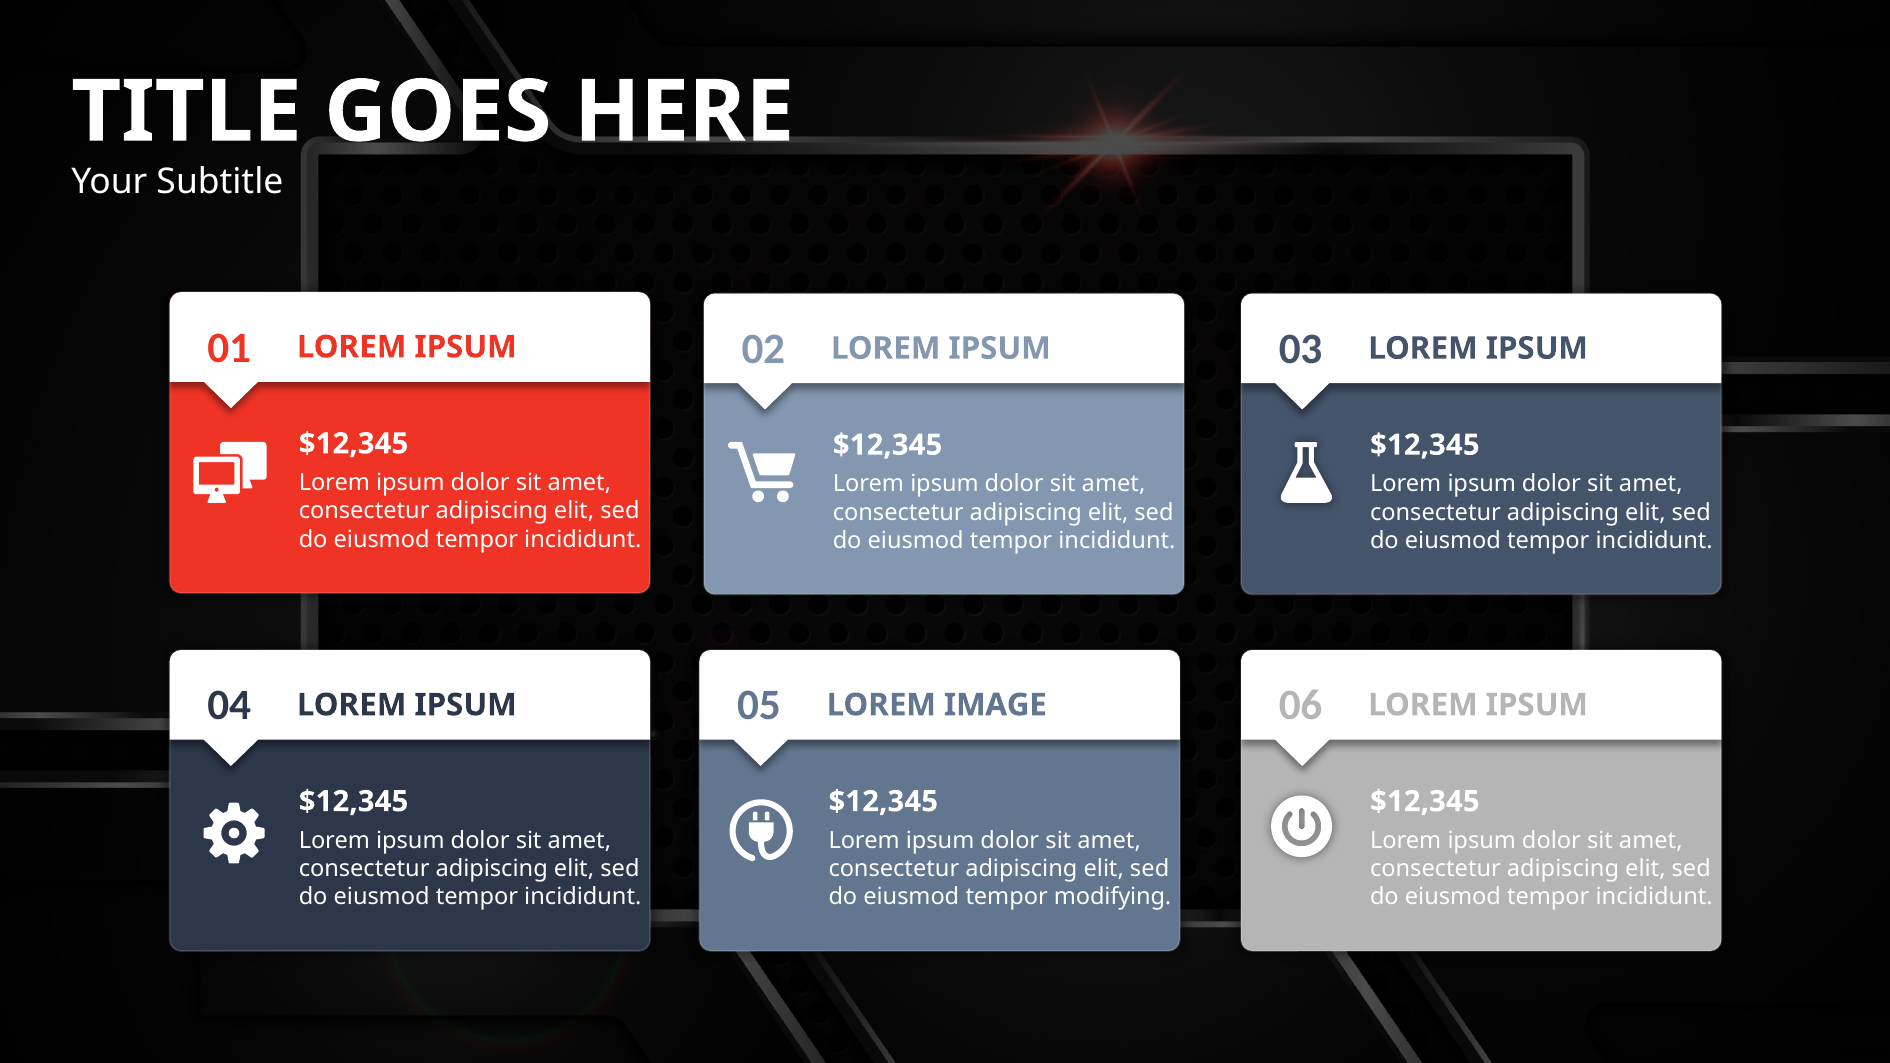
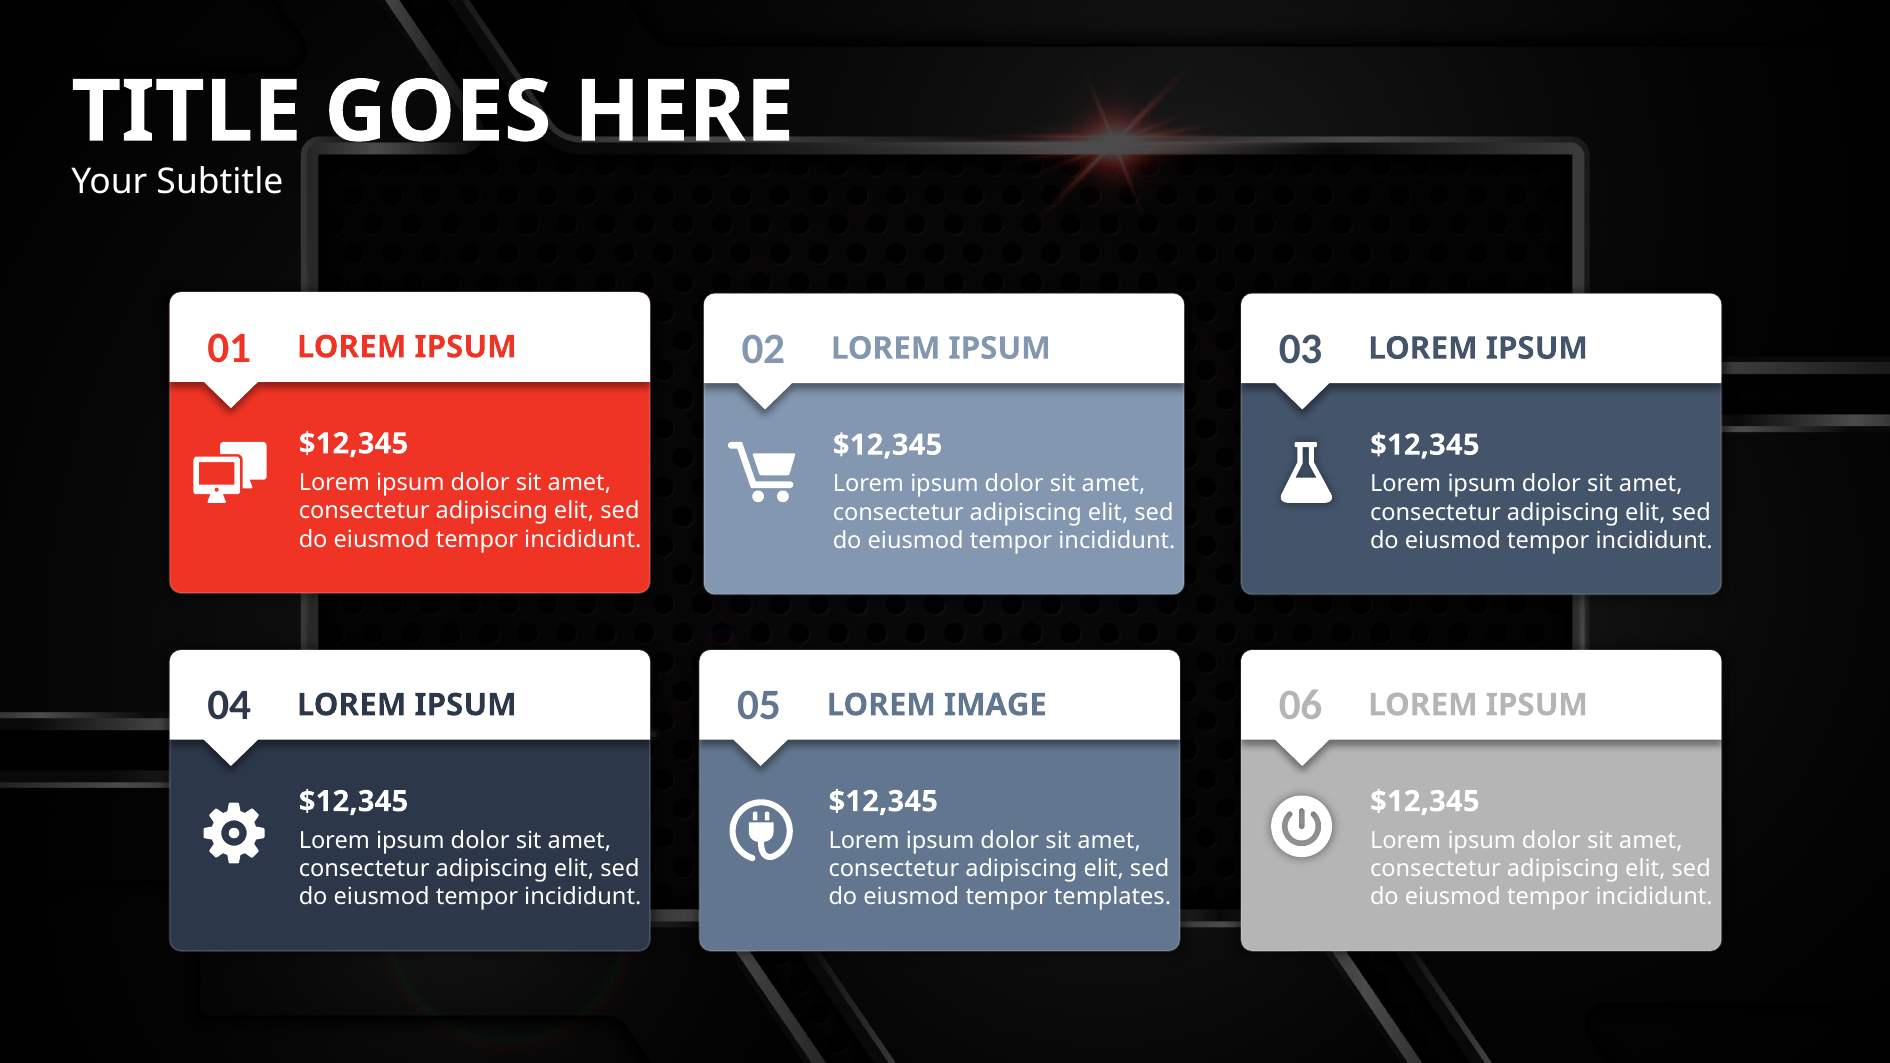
modifying: modifying -> templates (1113, 897)
